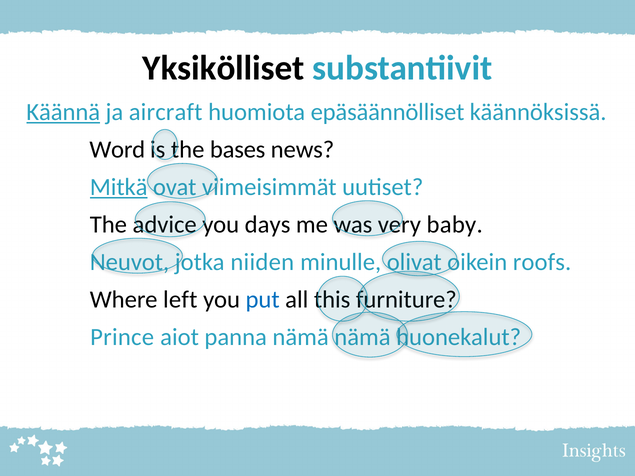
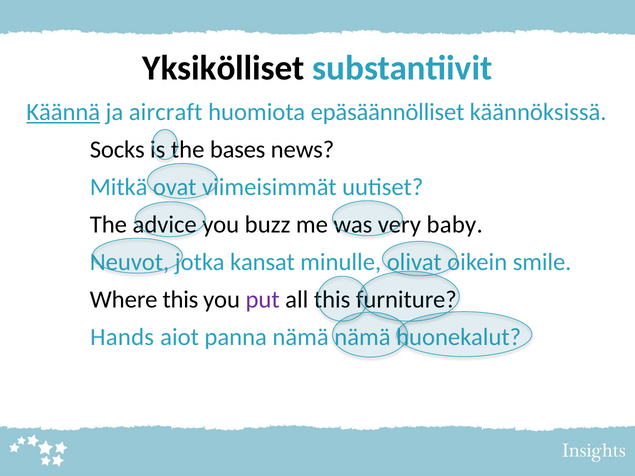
Word: Word -> Socks (117, 150)
Mitkä underline: present -> none (119, 187)
days: days -> buzz (268, 225)
niiden: niiden -> kansat (262, 262)
roofs: roofs -> smile (542, 262)
Where left: left -> this (180, 300)
put colour: blue -> purple (263, 300)
Prince: Prince -> Hands (122, 337)
